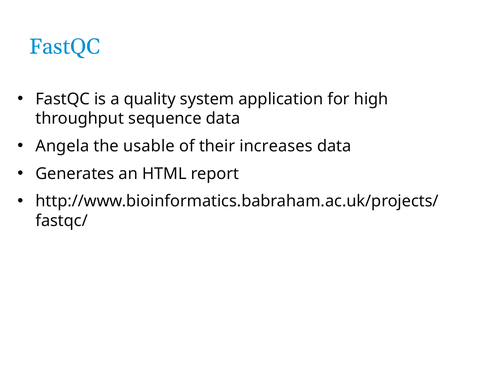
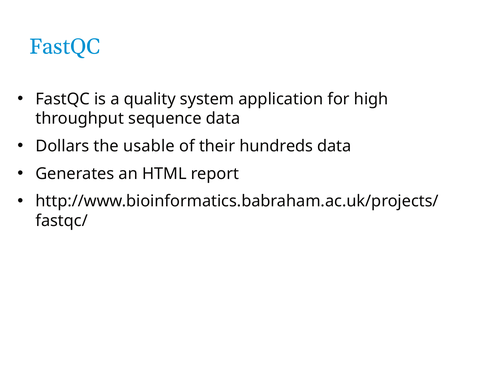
Angela: Angela -> Dollars (62, 146)
increases: increases -> hundreds (276, 146)
